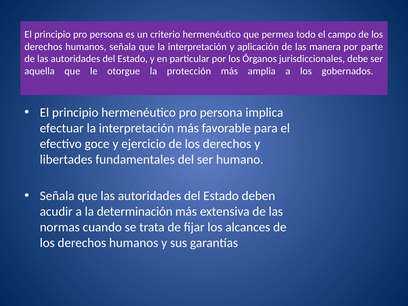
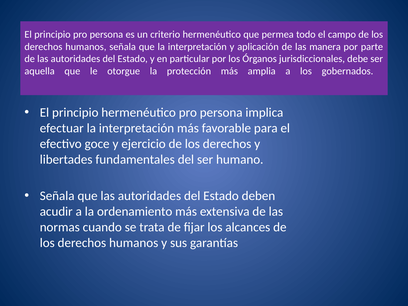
determinación: determinación -> ordenamiento (135, 212)
